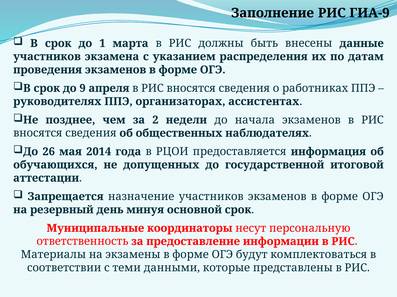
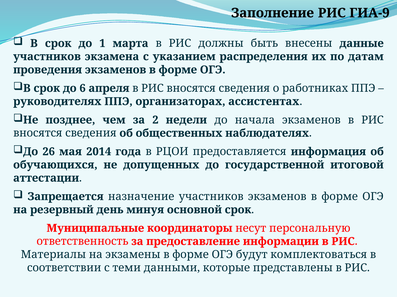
9: 9 -> 6 (83, 88)
